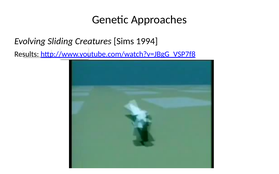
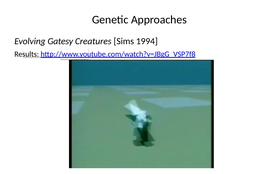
Sliding: Sliding -> Gatesy (60, 41)
